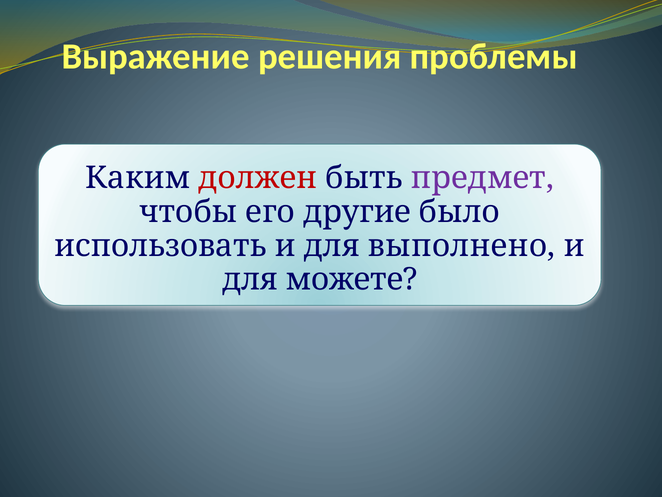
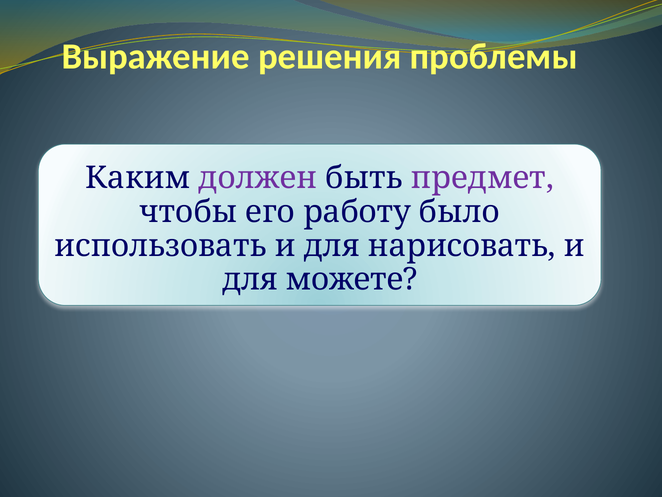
должен colour: red -> purple (258, 178)
другие: другие -> работу (357, 212)
выполнено: выполнено -> нарисовать (462, 245)
